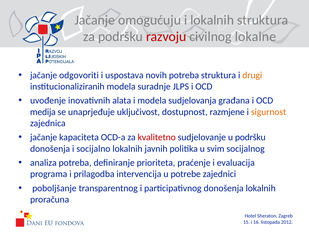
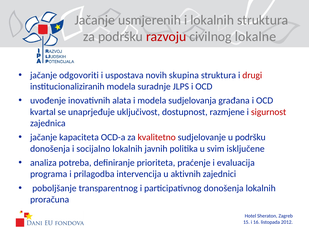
omogućuju: omogućuju -> usmjerenih (150, 20)
novih potreba: potreba -> skupina (184, 75)
drugi colour: orange -> red (252, 75)
medija: medija -> kvartal (43, 112)
sigurnost colour: orange -> red (269, 112)
socijalnog: socijalnog -> isključene (246, 149)
potrebe: potrebe -> aktivnih (186, 174)
